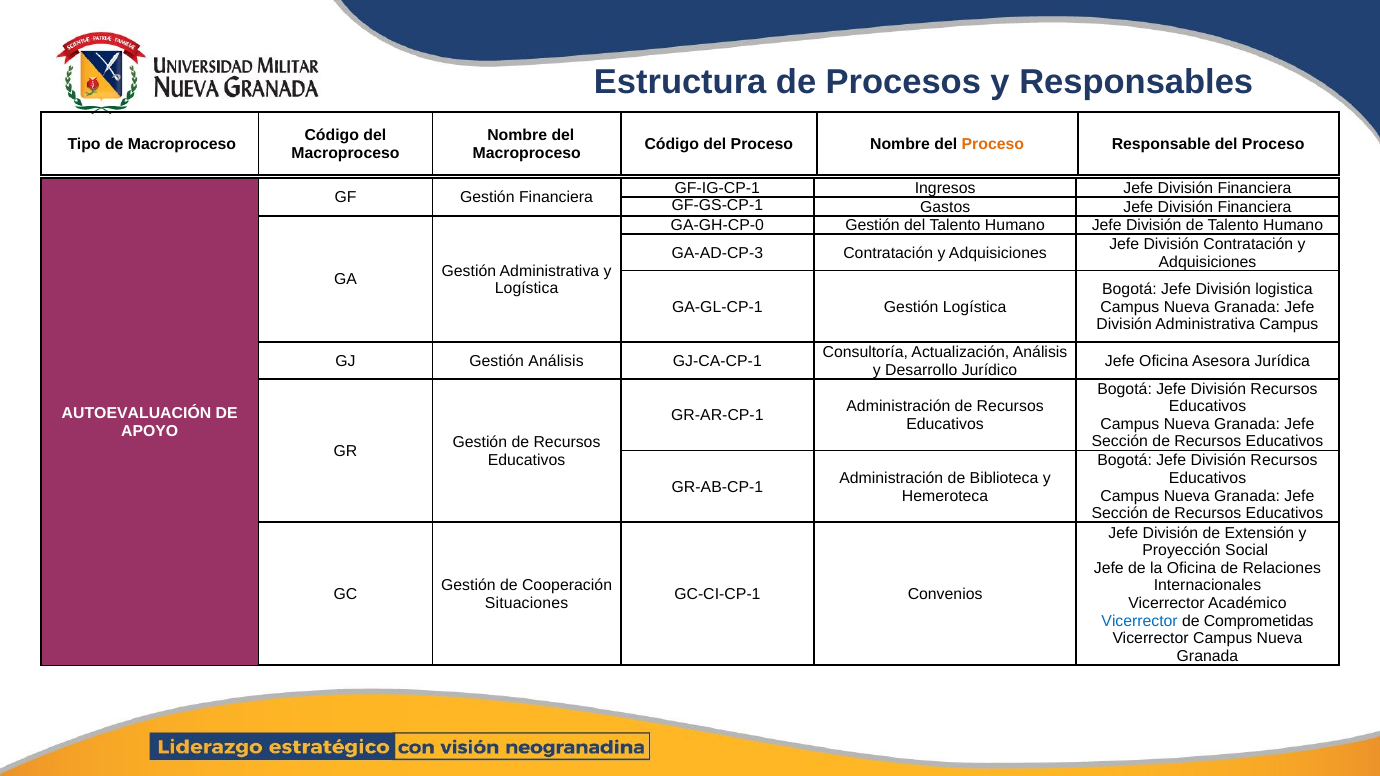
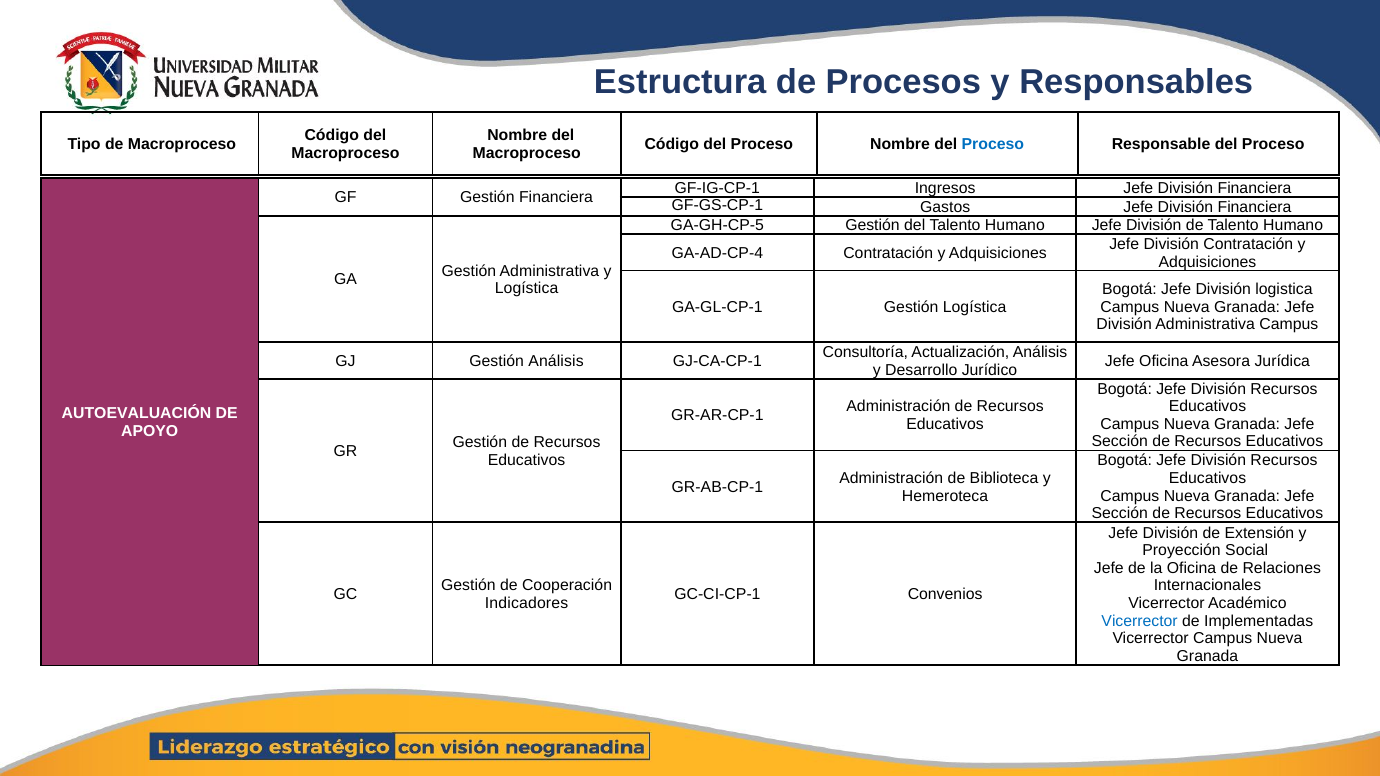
Proceso colour: orange -> blue (993, 145)
GA-GH-CP-0: GA-GH-CP-0 -> GA-GH-CP-5 (717, 226)
GA-AD-CP-3: GA-AD-CP-3 -> GA-AD-CP-4 (717, 253)
Situaciones: Situaciones -> Indicadores (527, 603)
Comprometidas: Comprometidas -> Implementadas (1259, 621)
